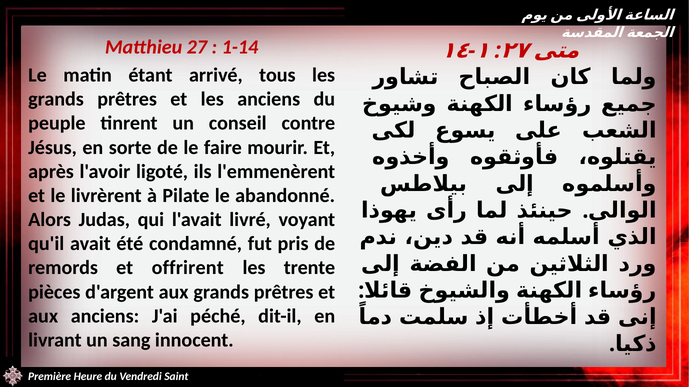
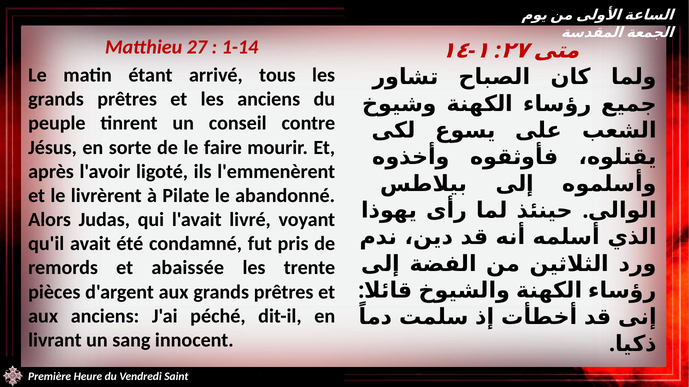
offrirent: offrirent -> abaissée (188, 268)
